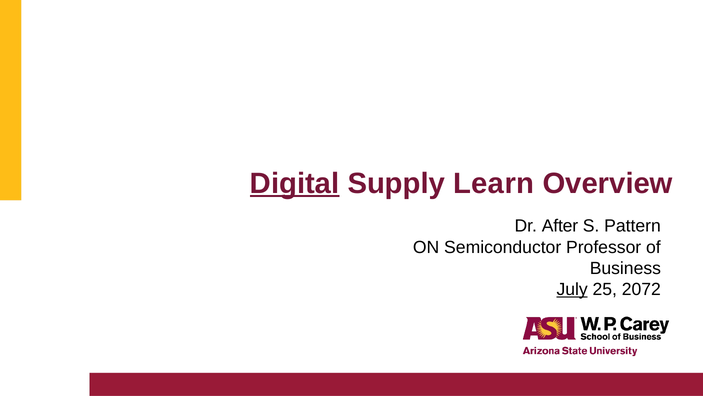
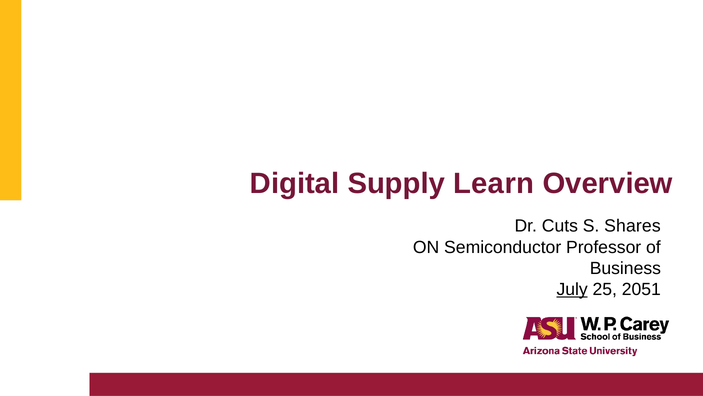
Digital underline: present -> none (295, 183)
After: After -> Cuts (560, 226)
Pattern: Pattern -> Shares (632, 226)
2072: 2072 -> 2051 (641, 289)
